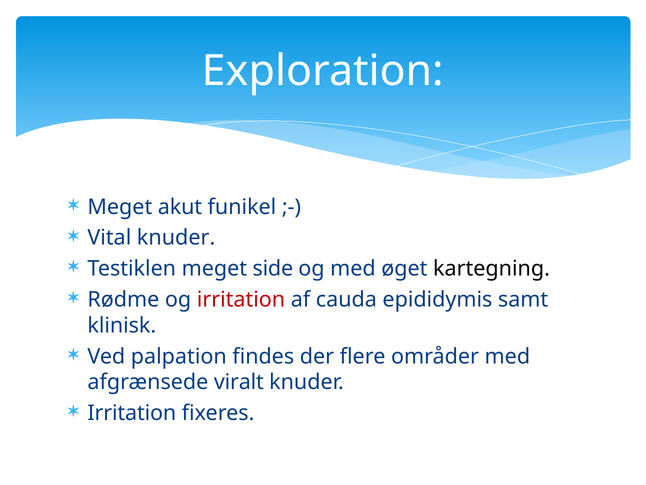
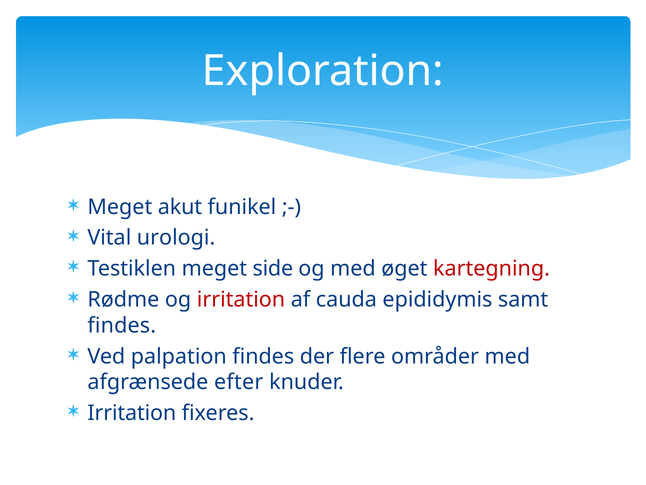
Vital knuder: knuder -> urologi (176, 238)
kartegning colour: black -> red (492, 268)
klinisk: klinisk -> findes (122, 325)
viralt: viralt -> efter (239, 382)
